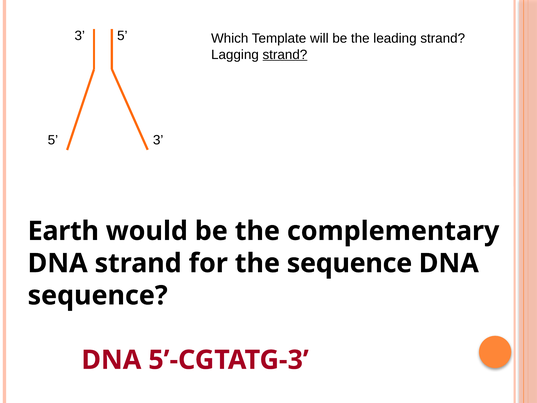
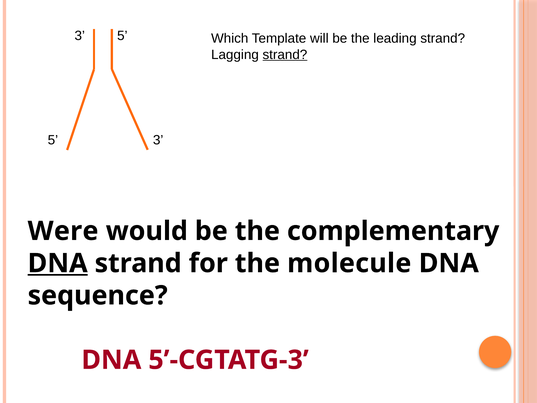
Earth: Earth -> Were (63, 231)
DNA underline: none -> present (58, 263)
the sequence: sequence -> molecule (349, 263)
